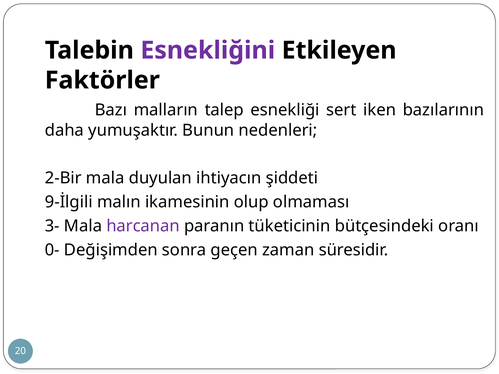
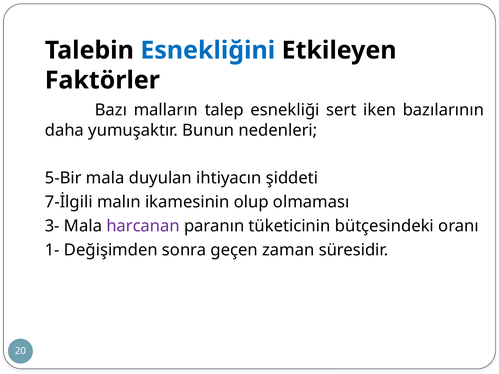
Esnekliğini colour: purple -> blue (208, 50)
2-Bir: 2-Bir -> 5-Bir (63, 178)
9-İlgili: 9-İlgili -> 7-İlgili (69, 202)
0-: 0- -> 1- (52, 250)
